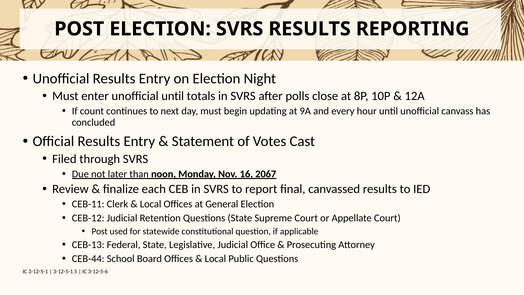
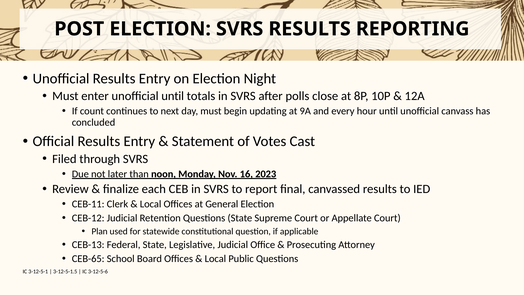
2067: 2067 -> 2023 (266, 174)
Post: Post -> Plan (100, 231)
CEB-44: CEB-44 -> CEB-65 (88, 259)
